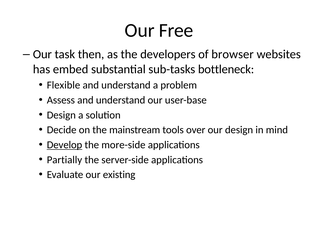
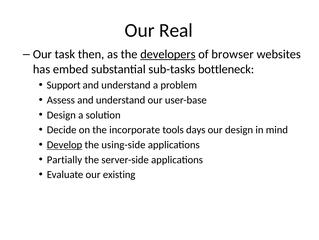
Free: Free -> Real (176, 30)
developers underline: none -> present (168, 54)
Flexible: Flexible -> Support (64, 85)
mainstream: mainstream -> incorporate (135, 130)
over: over -> days (196, 130)
more-side: more-side -> using-side (123, 144)
